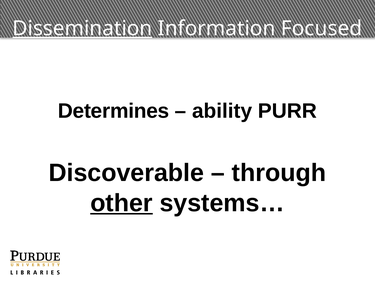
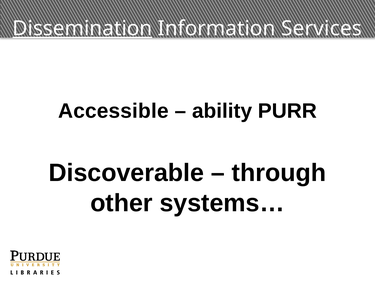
Focused: Focused -> Services (322, 28)
Determines: Determines -> Accessible (113, 111)
other underline: present -> none (121, 203)
